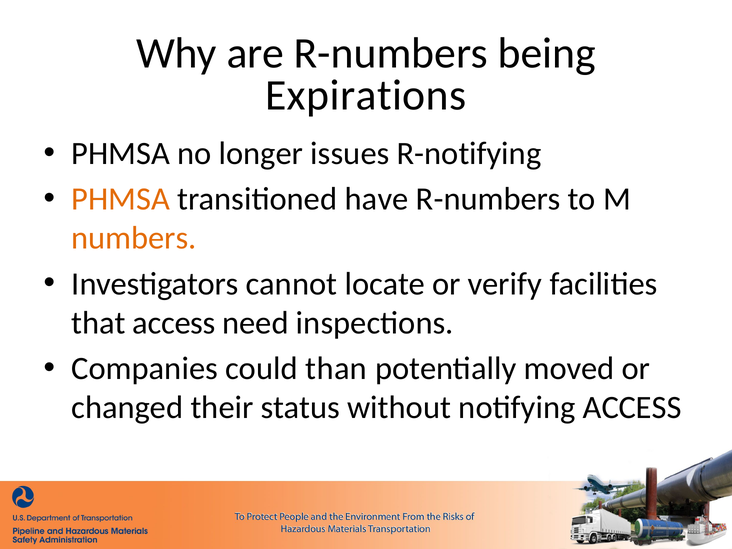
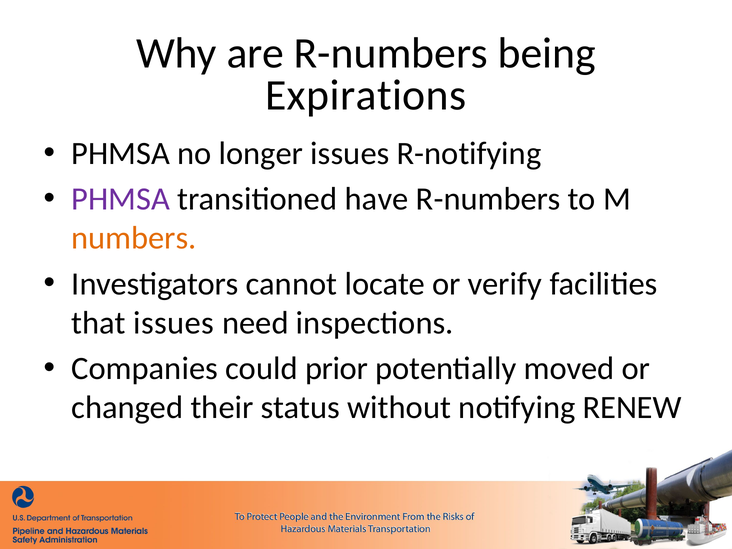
PHMSA colour: orange -> purple (121, 199)
that access: access -> issues (174, 323)
than: than -> prior (337, 369)
notifying ACCESS: ACCESS -> RENEW (632, 408)
